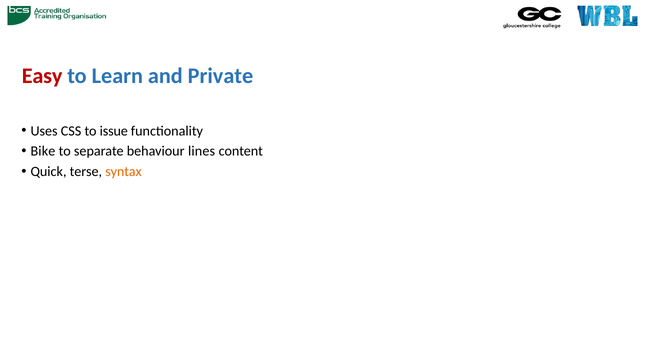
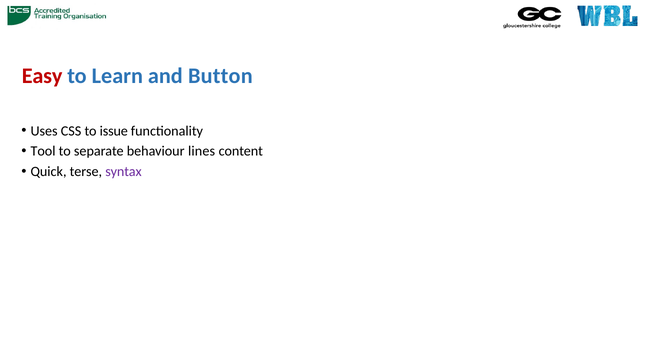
Private: Private -> Button (220, 76)
Bike: Bike -> Tool (43, 151)
syntax colour: orange -> purple (123, 171)
